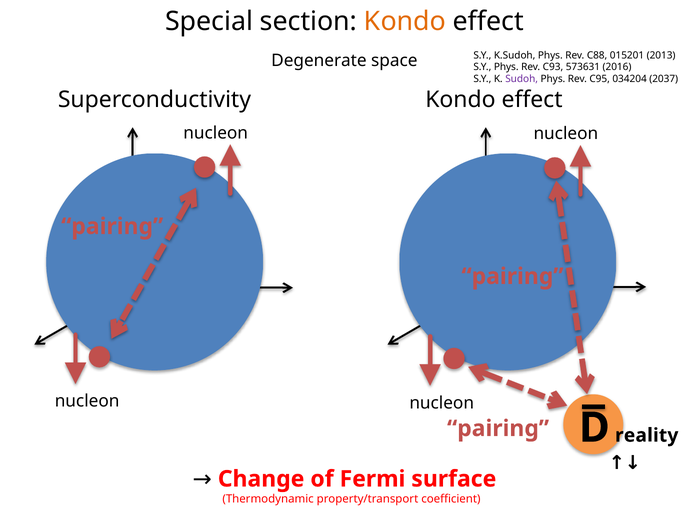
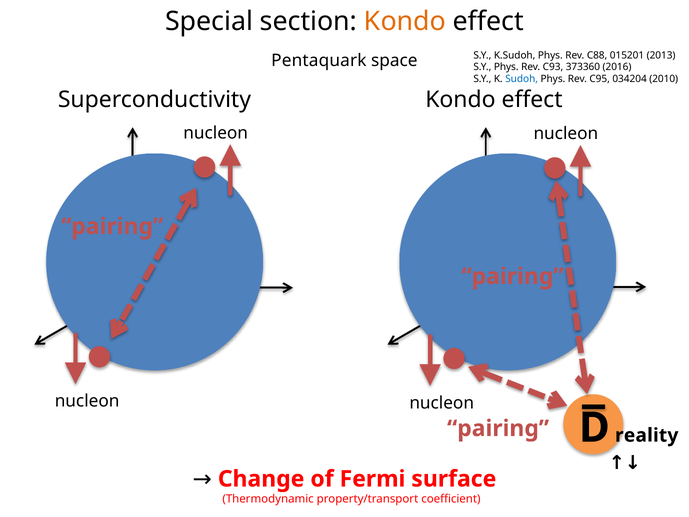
Degenerate: Degenerate -> Pentaquark (319, 60)
573631: 573631 -> 373360 (583, 67)
Sudoh colour: purple -> blue (522, 79)
2037: 2037 -> 2010 (664, 79)
